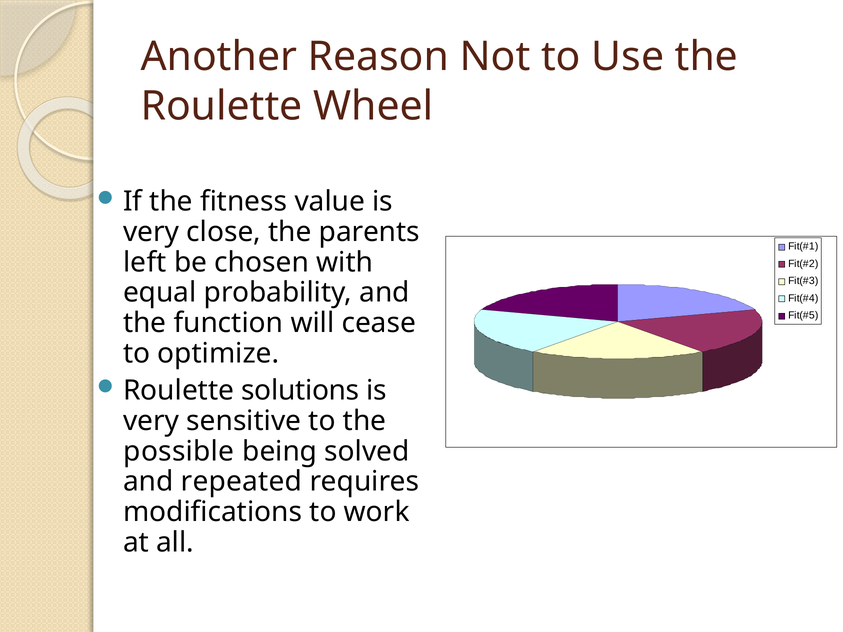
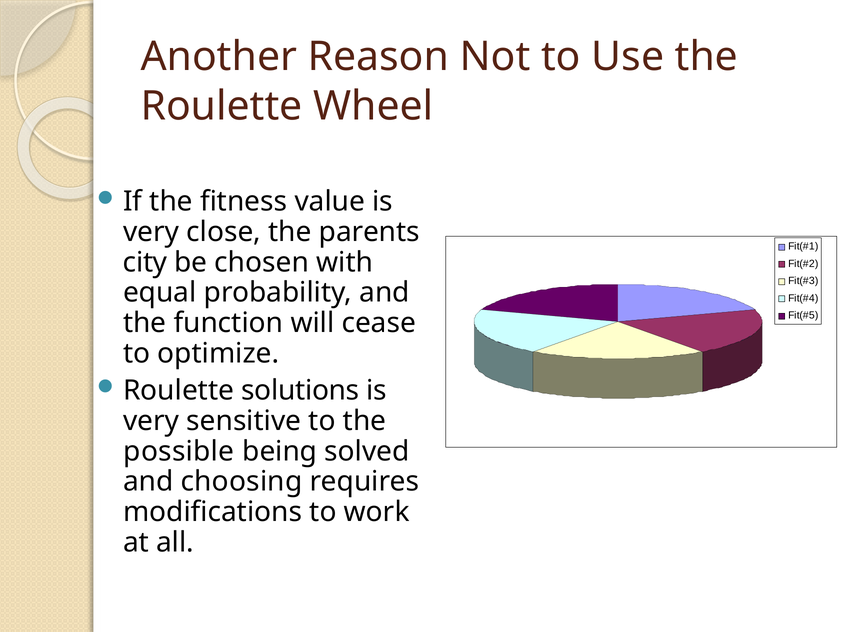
left: left -> city (145, 262)
repeated: repeated -> choosing (241, 482)
